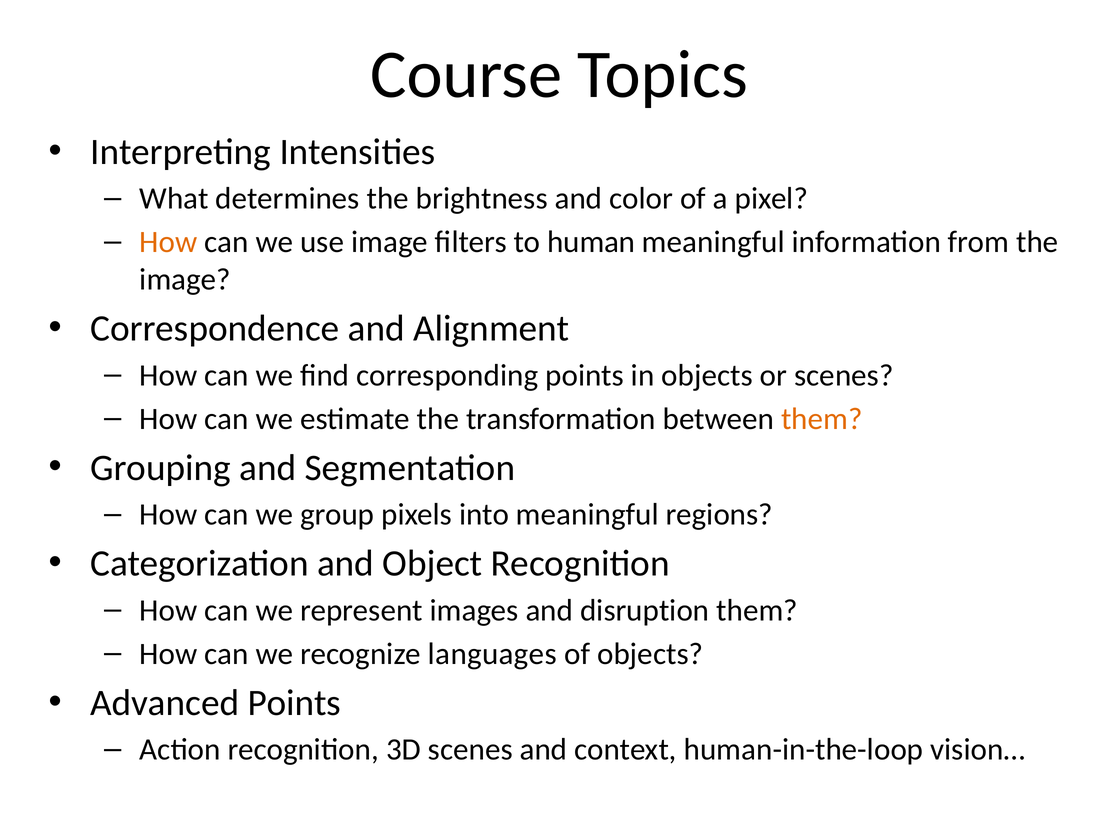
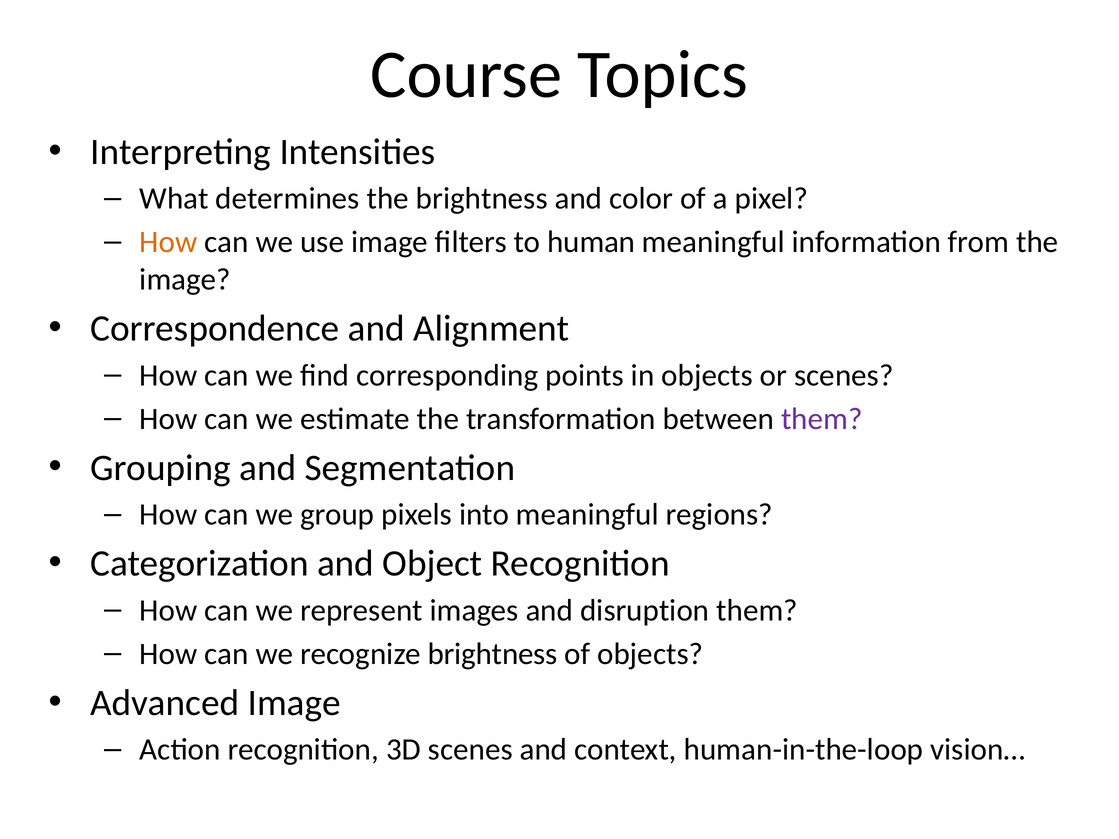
them colour: orange -> purple (822, 419)
recognize languages: languages -> brightness (493, 654)
Advanced Points: Points -> Image (294, 703)
